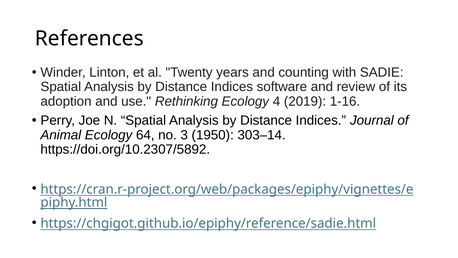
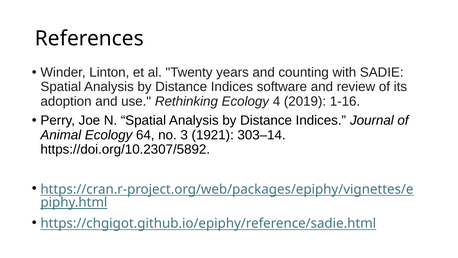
1950: 1950 -> 1921 (213, 135)
